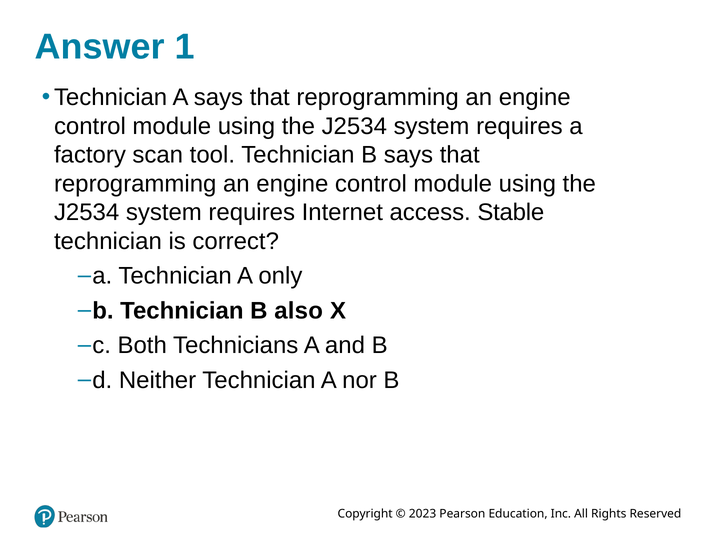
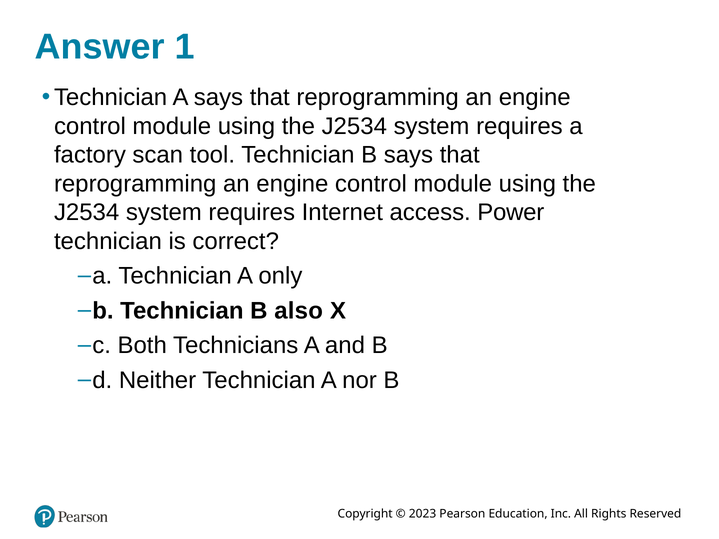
Stable: Stable -> Power (511, 213)
